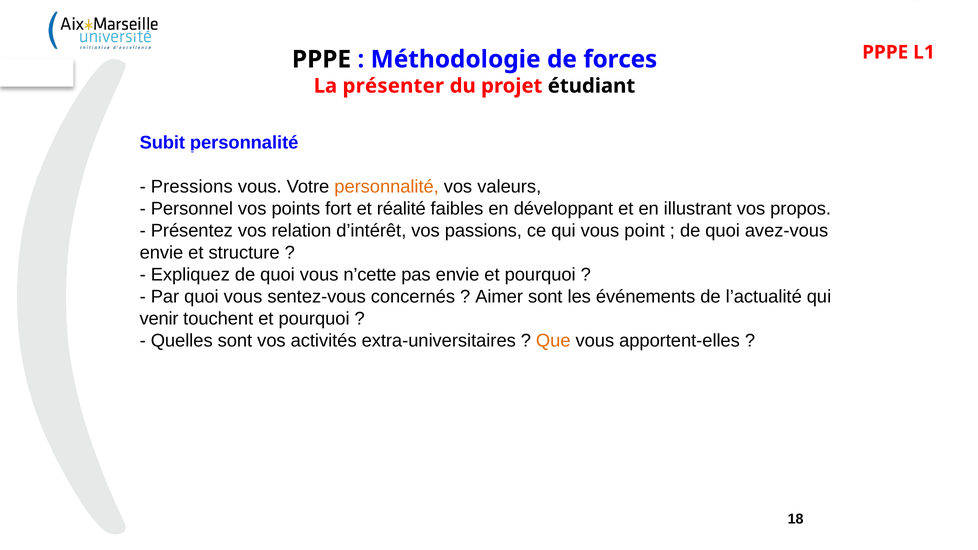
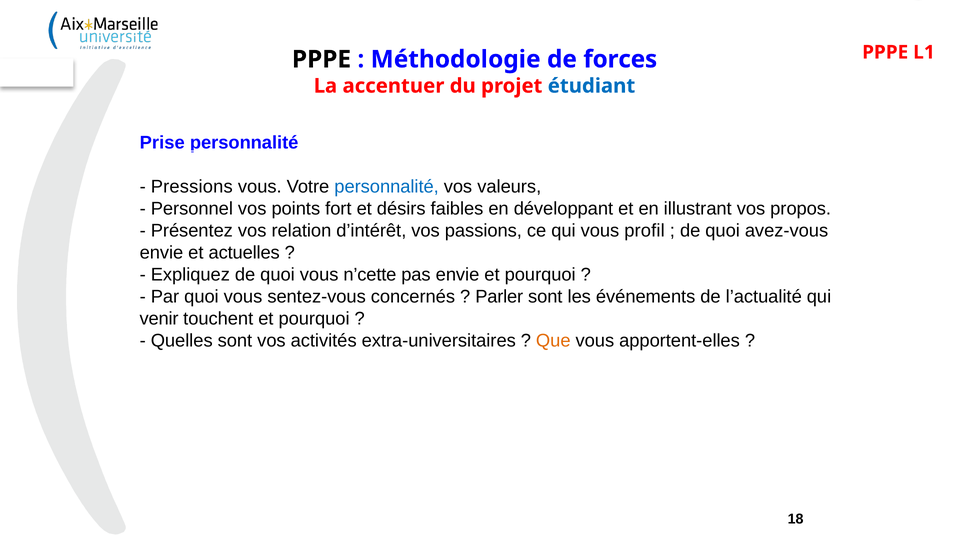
présenter: présenter -> accentuer (393, 86)
étudiant colour: black -> blue (591, 86)
Subit: Subit -> Prise (162, 143)
personnalité colour: orange -> blue (387, 187)
réalité: réalité -> désirs (401, 209)
point: point -> profil (645, 231)
structure: structure -> actuelles (244, 253)
Aimer: Aimer -> Parler (499, 297)
